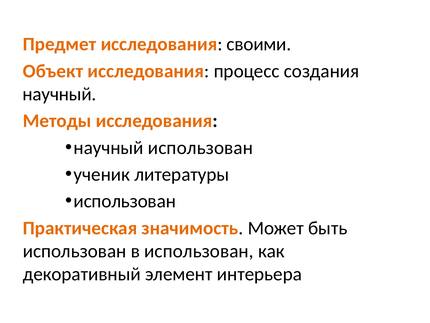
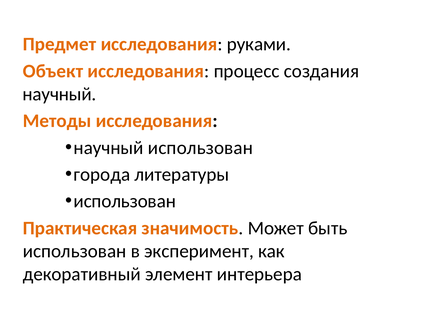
своими: своими -> руками (259, 44)
ученик: ученик -> города (102, 174)
в использован: использован -> эксперимент (199, 251)
